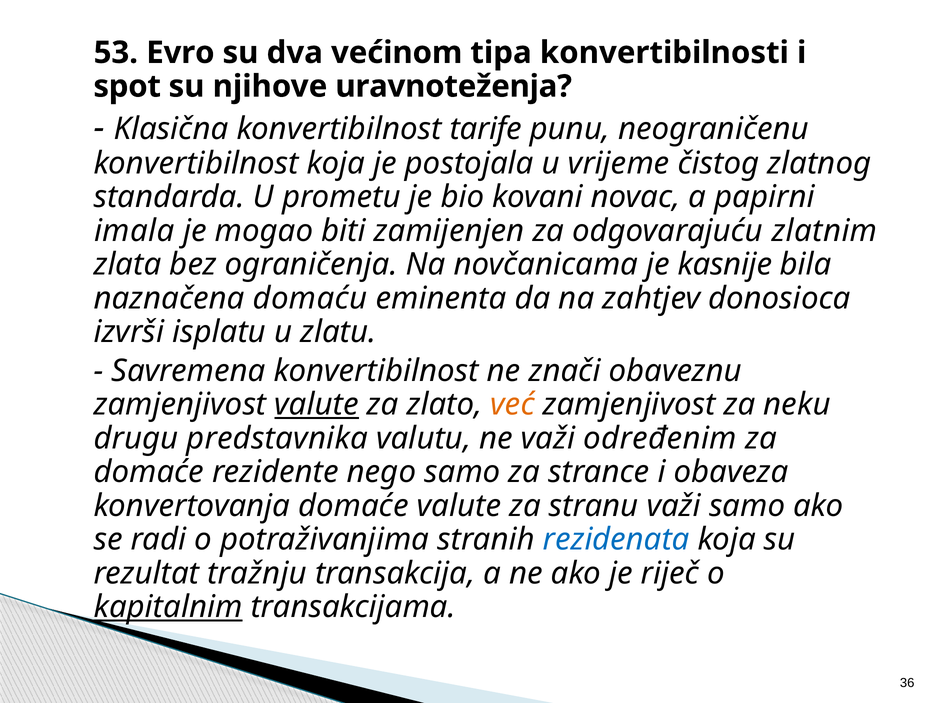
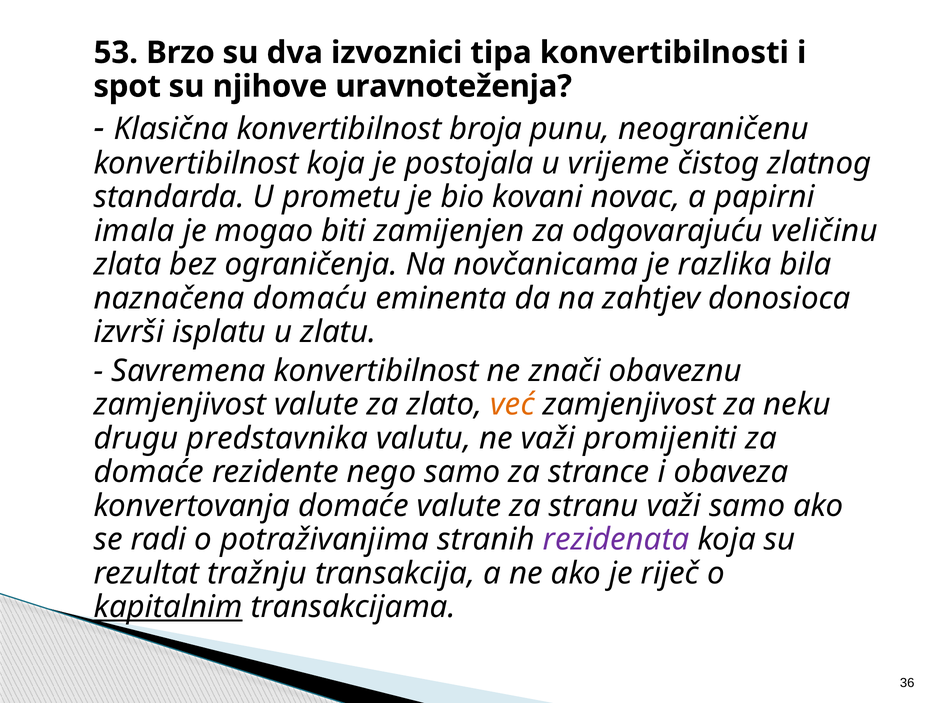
Evro: Evro -> Brzo (180, 53)
većinom: većinom -> izvoznici (397, 53)
tarife: tarife -> broja (486, 129)
zlatnim: zlatnim -> veličinu (825, 231)
kasnije: kasnije -> razlika (725, 264)
valute underline: present -> none (317, 404)
određenim: određenim -> promijeniti (660, 438)
rezidenata colour: blue -> purple (616, 539)
